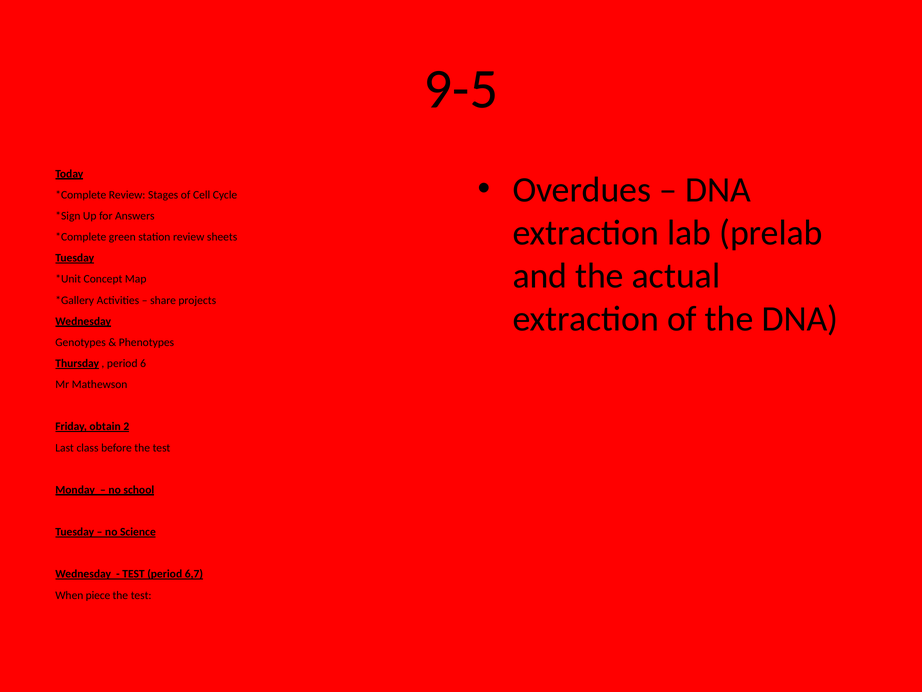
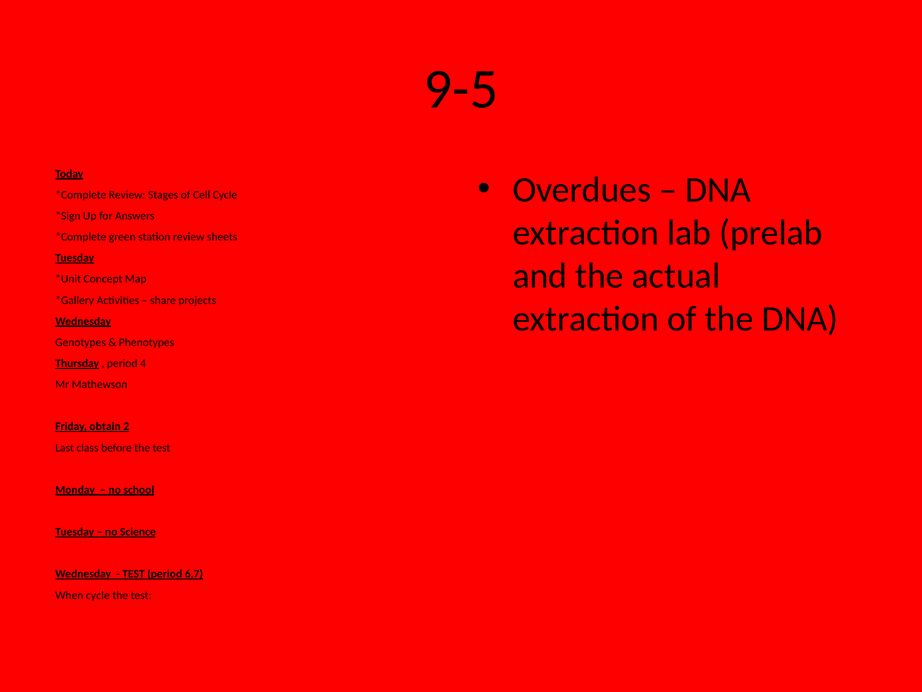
6: 6 -> 4 (143, 363)
When piece: piece -> cycle (98, 595)
